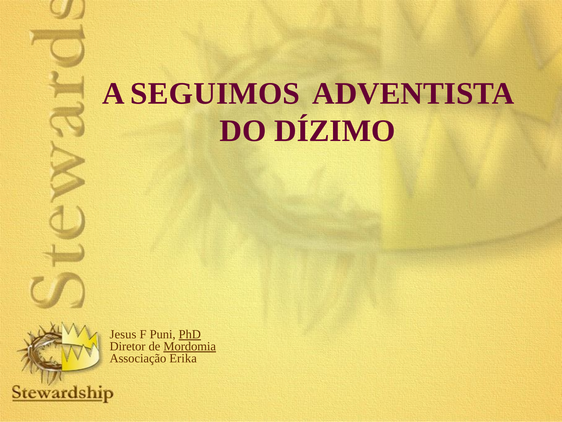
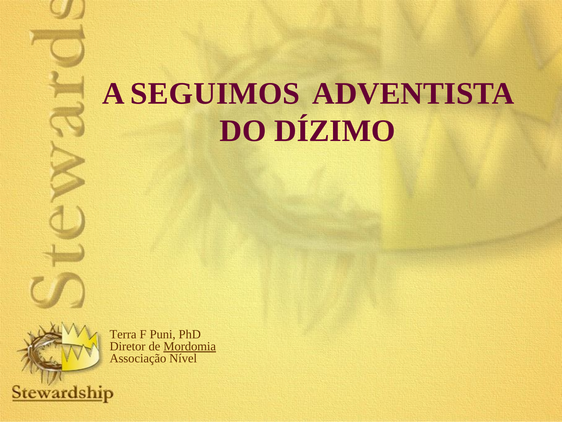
Jesus: Jesus -> Terra (123, 334)
PhD underline: present -> none (190, 334)
Erika: Erika -> Nível (183, 358)
